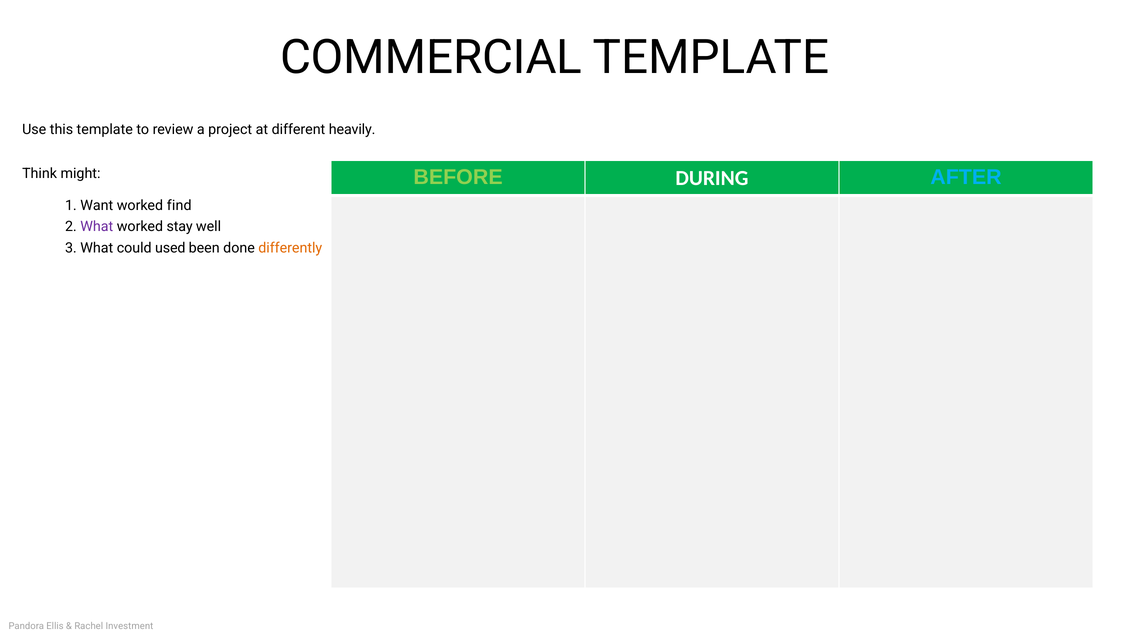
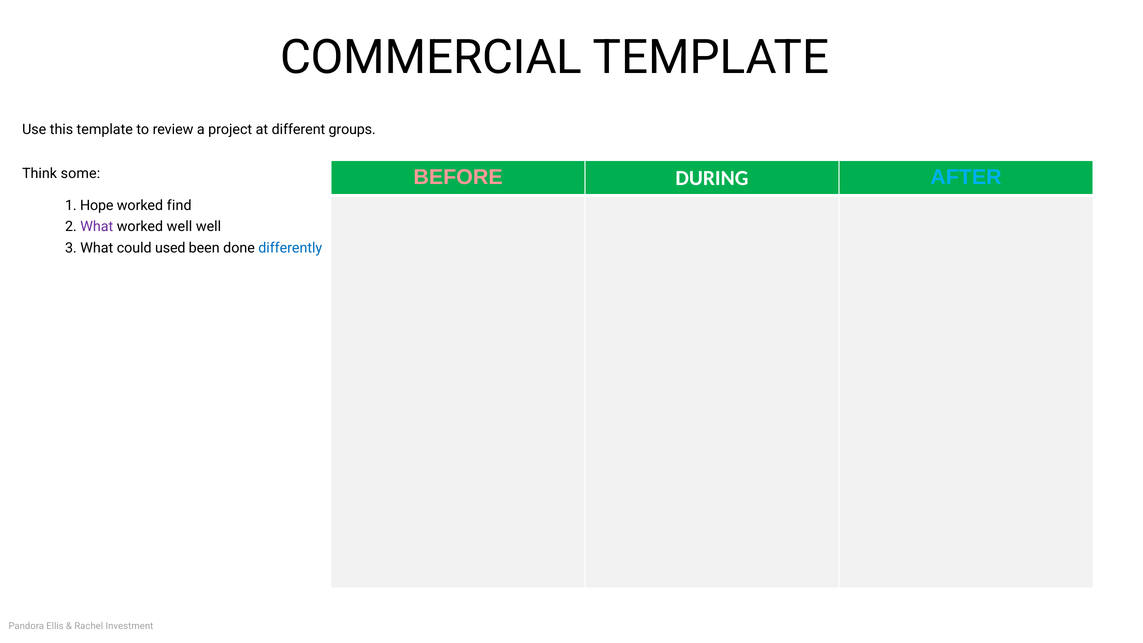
heavily: heavily -> groups (352, 129)
BEFORE colour: light green -> pink (458, 177)
might: might -> some (80, 174)
Want: Want -> Hope (97, 205)
worked stay: stay -> well (180, 227)
differently colour: orange -> blue (290, 248)
